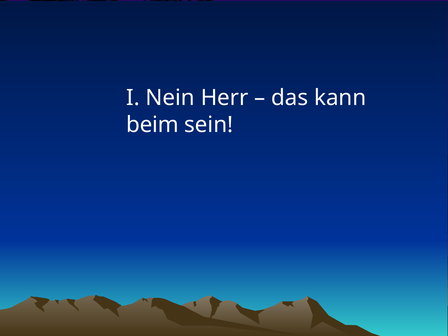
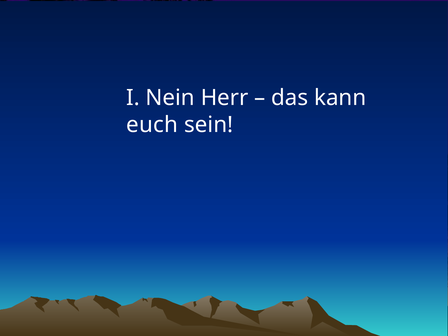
beim: beim -> euch (152, 125)
